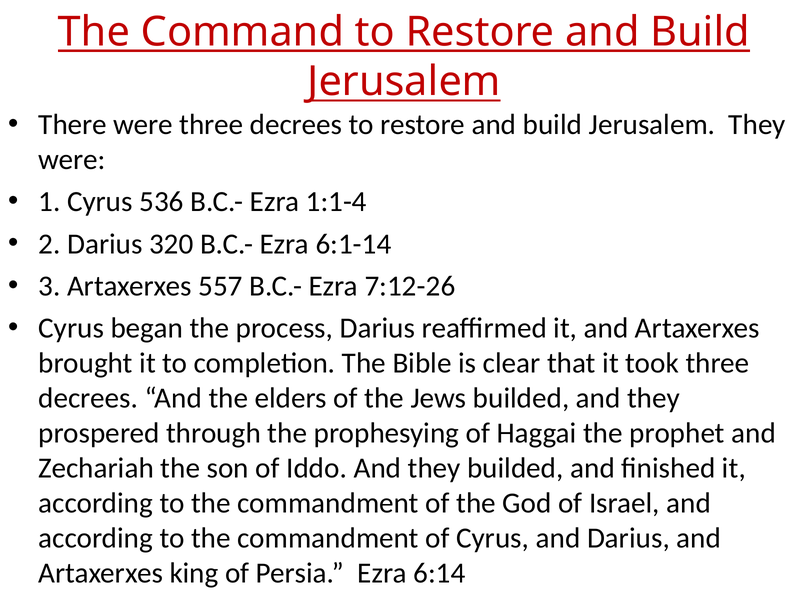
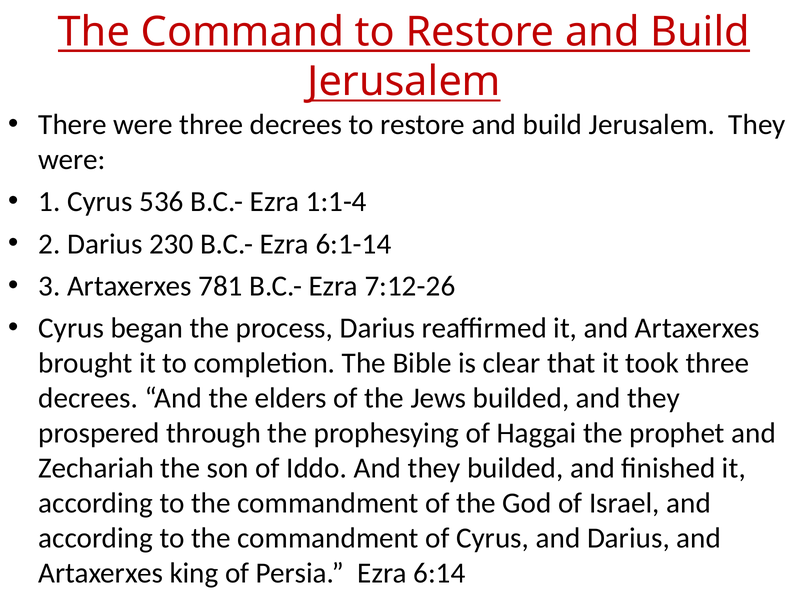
320: 320 -> 230 (171, 244)
557: 557 -> 781 (220, 286)
